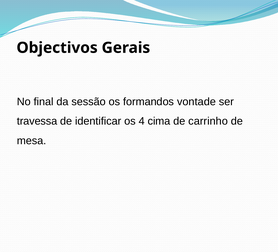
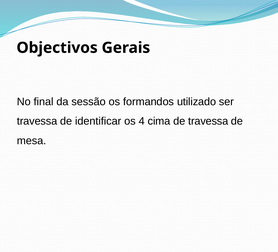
vontade: vontade -> utilizado (197, 102)
de carrinho: carrinho -> travessa (208, 121)
